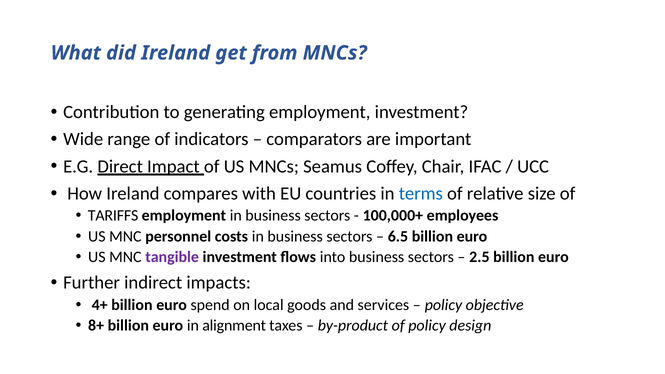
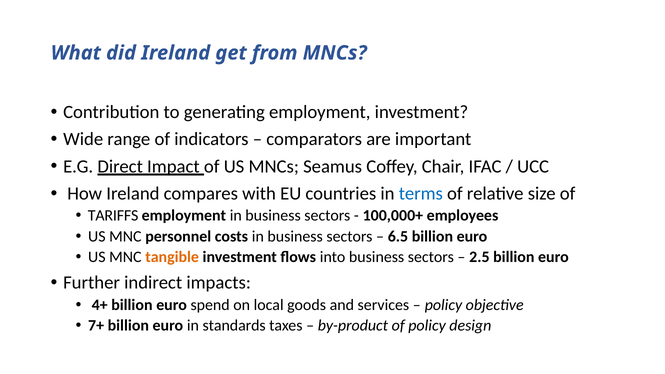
tangible colour: purple -> orange (172, 257)
8+: 8+ -> 7+ (96, 326)
alignment: alignment -> standards (234, 326)
